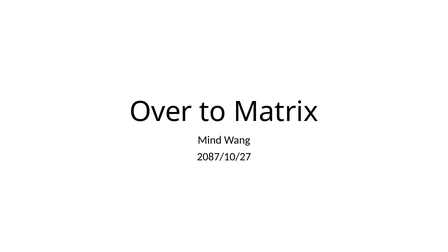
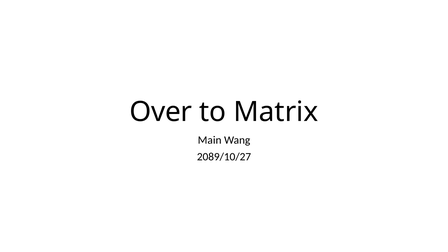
Mind: Mind -> Main (210, 140)
2087/10/27: 2087/10/27 -> 2089/10/27 (224, 157)
